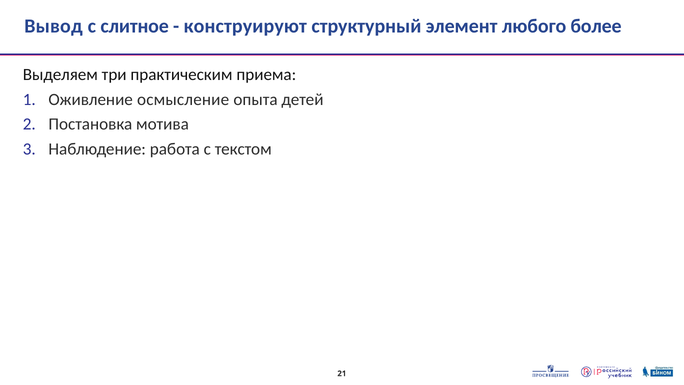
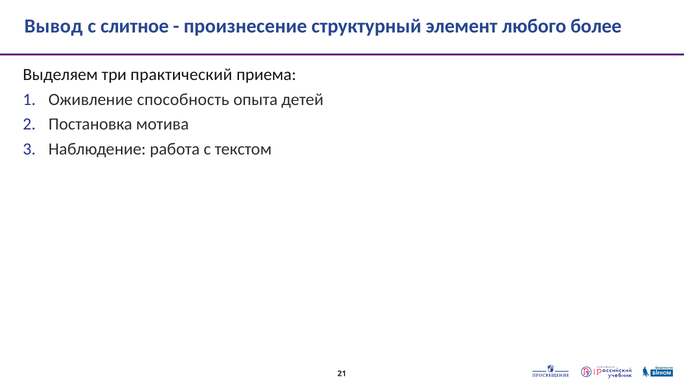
конструируют: конструируют -> произнесение (245, 26)
практическим: практическим -> практический (181, 75)
осмысление: осмысление -> способность (183, 99)
